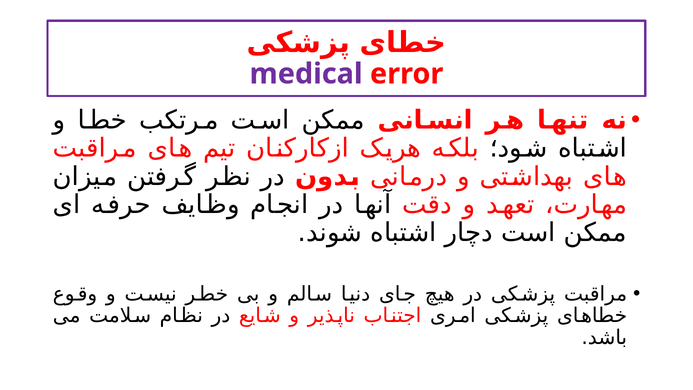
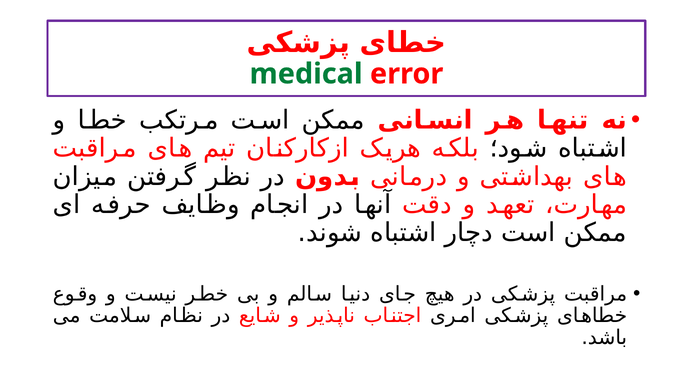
medical colour: purple -> green (306, 74)
